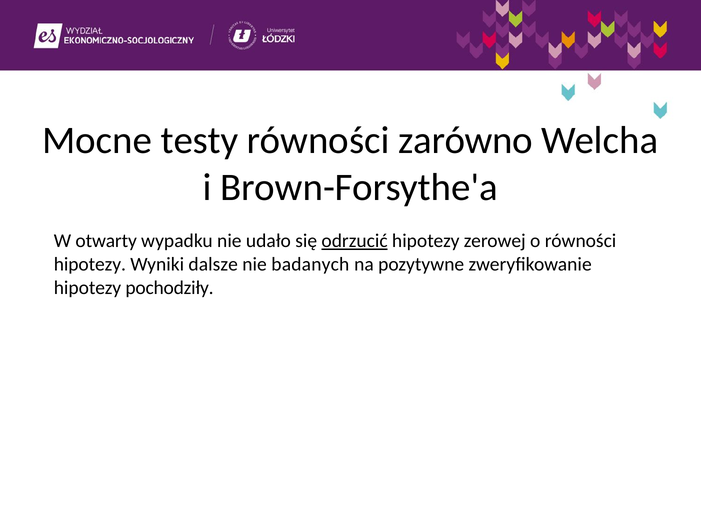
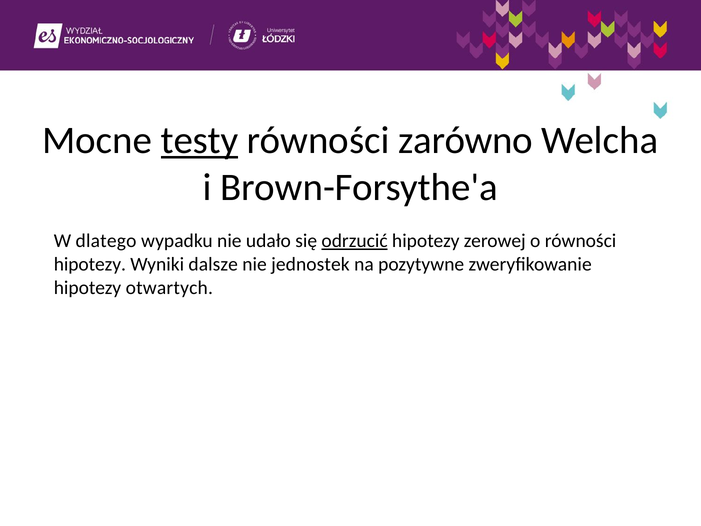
testy underline: none -> present (200, 141)
otwarty: otwarty -> dlatego (106, 241)
badanych: badanych -> jednostek (310, 264)
pochodziły: pochodziły -> otwartych (169, 287)
